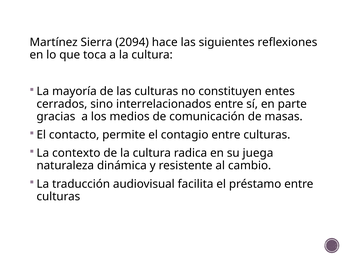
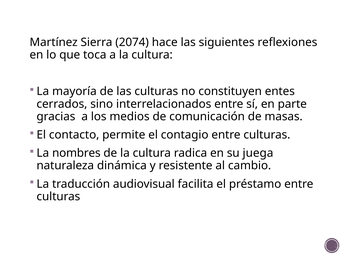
2094: 2094 -> 2074 (132, 42)
contexto: contexto -> nombres (76, 153)
